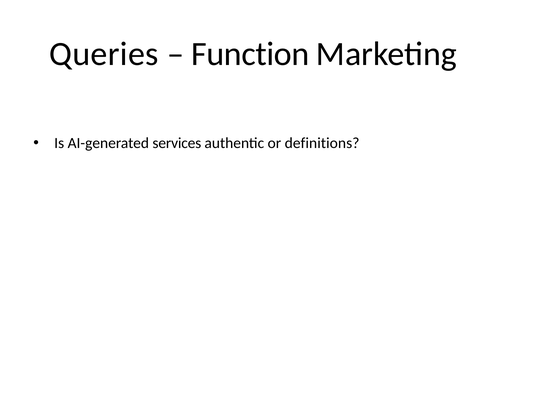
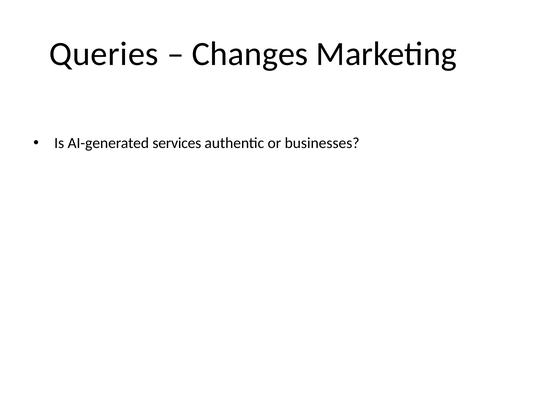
Function: Function -> Changes (250, 54)
definitions: definitions -> businesses (322, 143)
